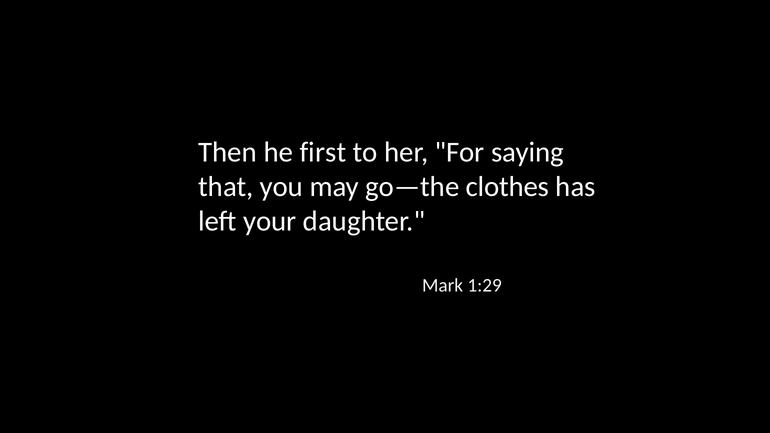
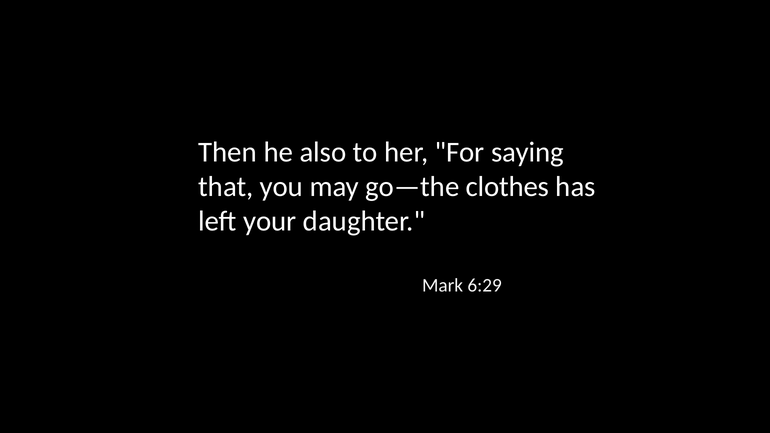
first: first -> also (323, 152)
1:29: 1:29 -> 6:29 (485, 285)
